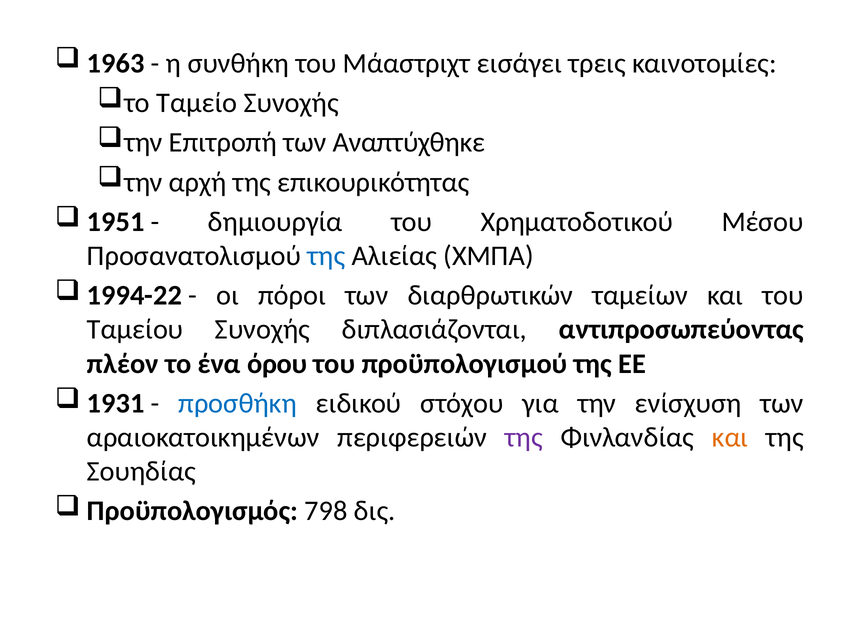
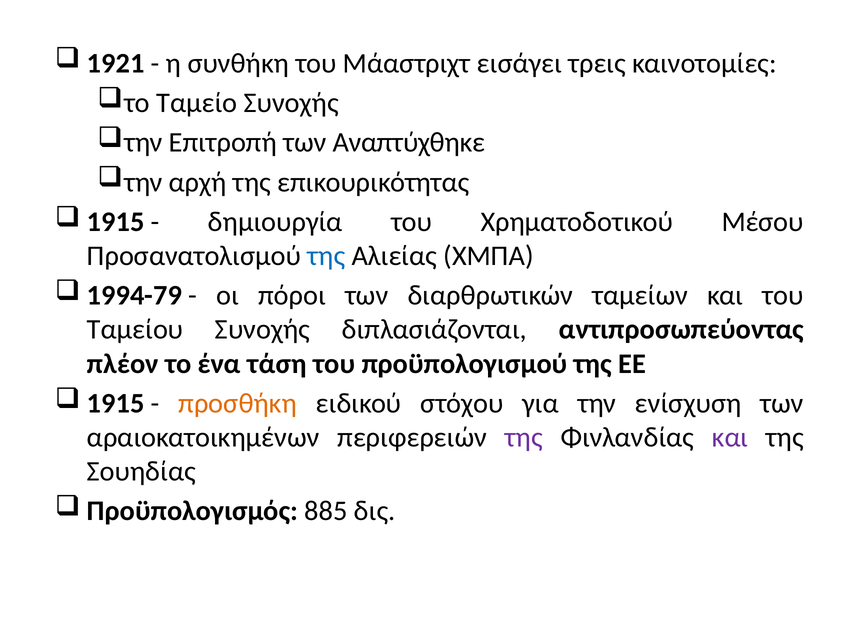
1963: 1963 -> 1921 (116, 63)
1951: 1951 -> 1915 (116, 222)
1994-22: 1994-22 -> 1994-79 (134, 296)
όρου: όρου -> τάση (277, 364)
1931: 1931 -> 1915 (116, 404)
προσθήκη colour: blue -> orange (238, 404)
και colour: orange -> purple (730, 438)
798: 798 -> 885 (326, 511)
